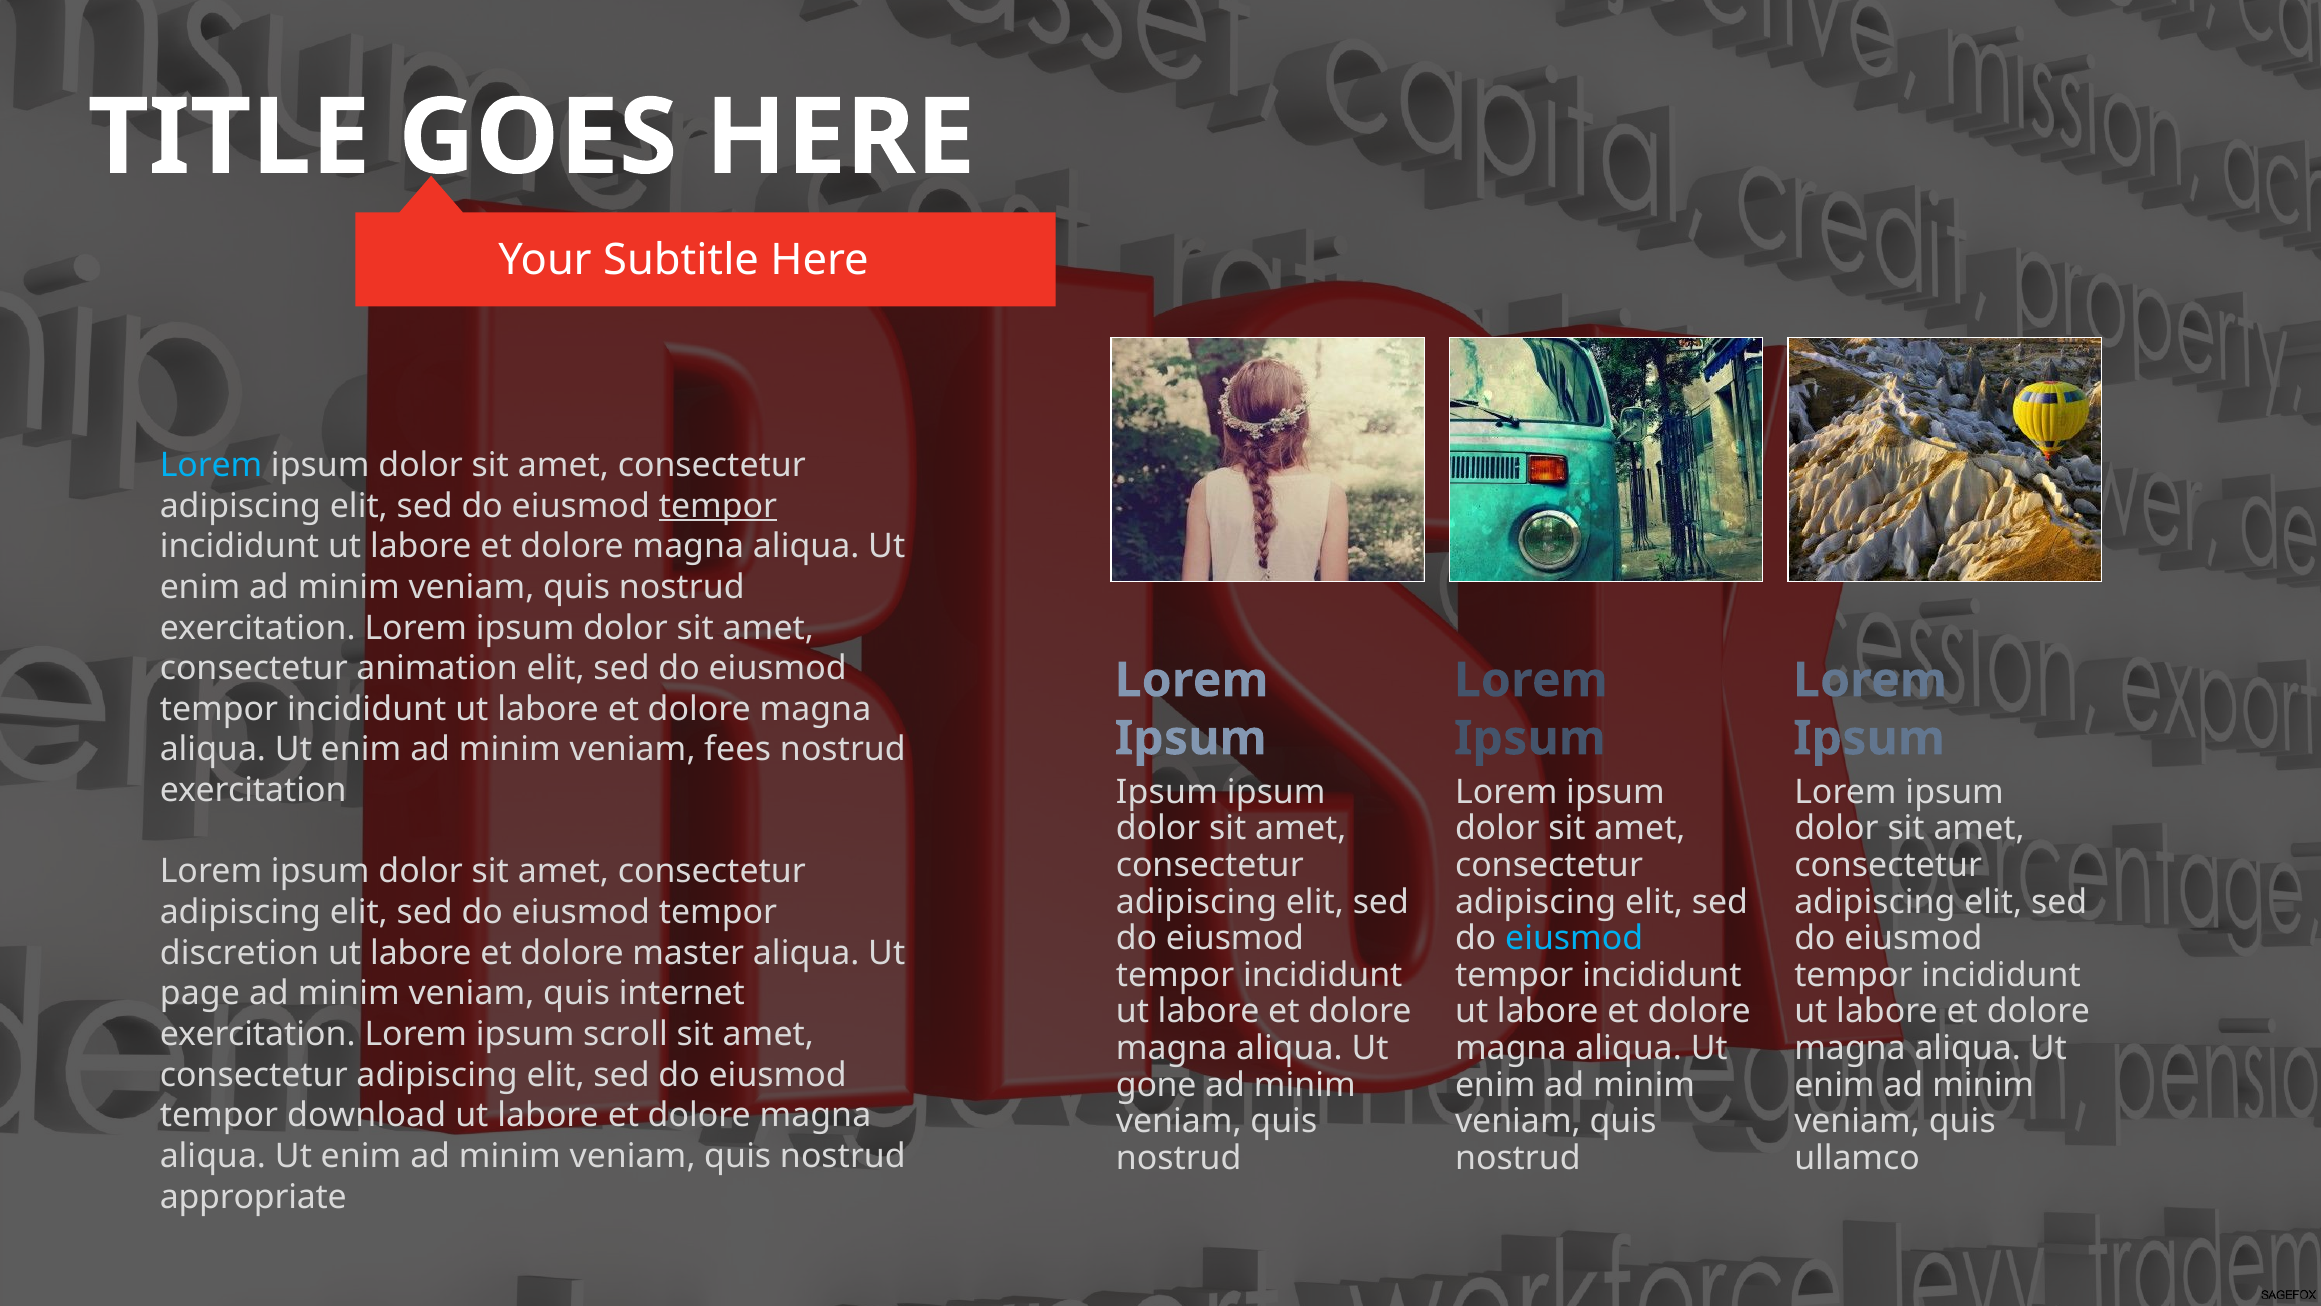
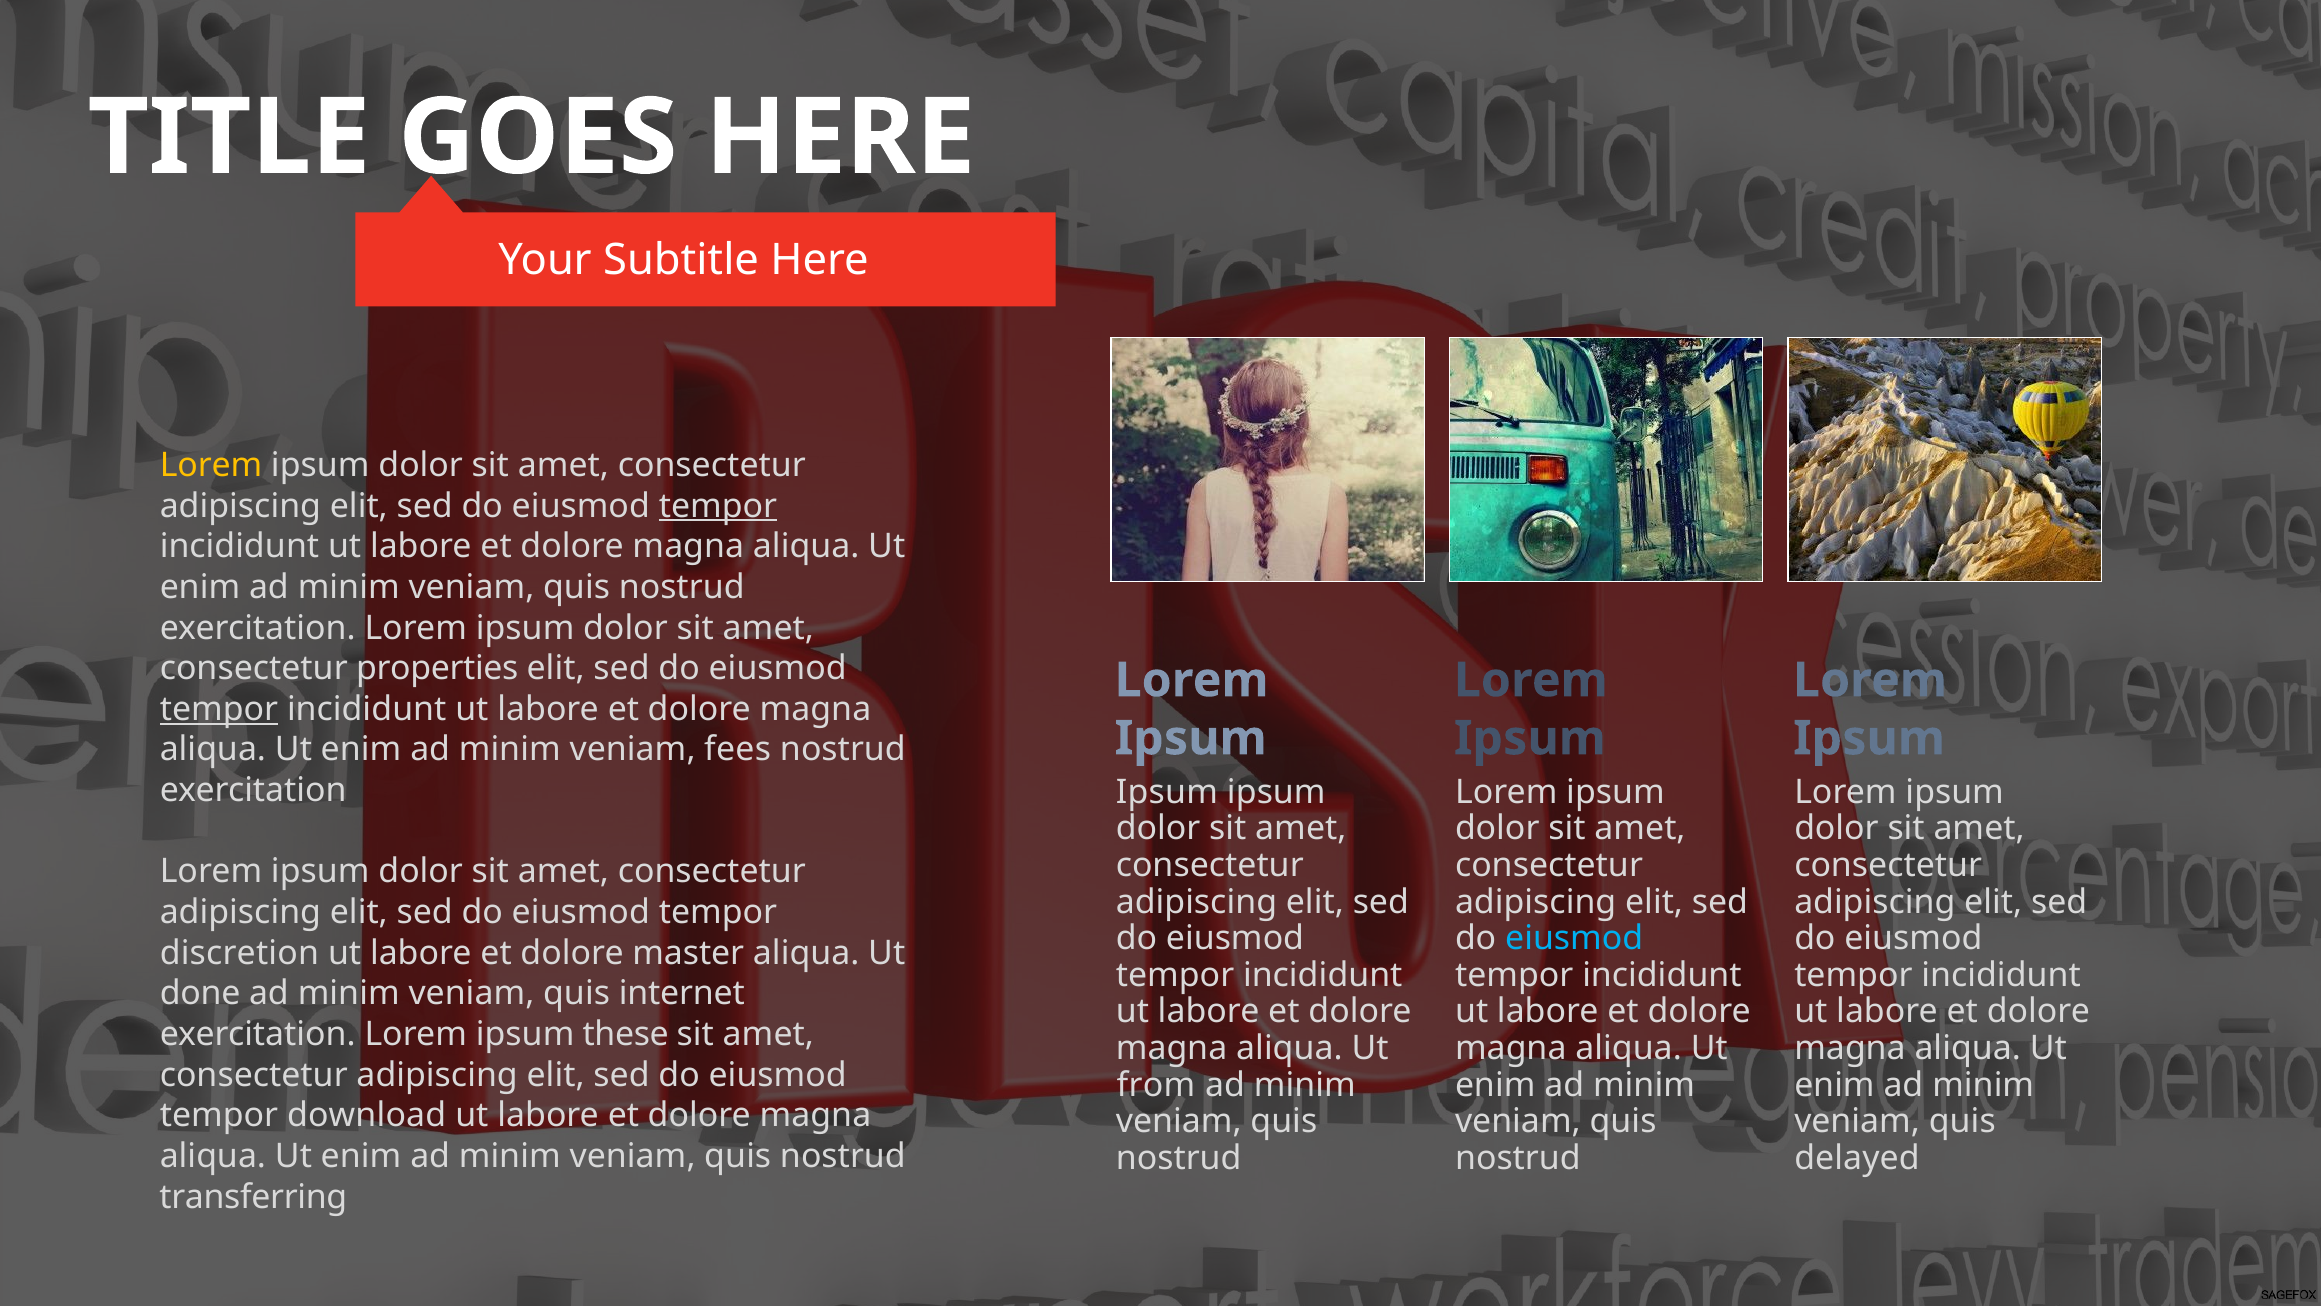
Lorem colour: light blue -> yellow (211, 465)
animation: animation -> properties (437, 668)
tempor underline: none -> present (219, 709)
page: page -> done (200, 993)
scroll: scroll -> these (626, 1034)
gone: gone -> from (1156, 1085)
ullamco: ullamco -> delayed (1857, 1158)
appropriate: appropriate -> transferring (253, 1197)
